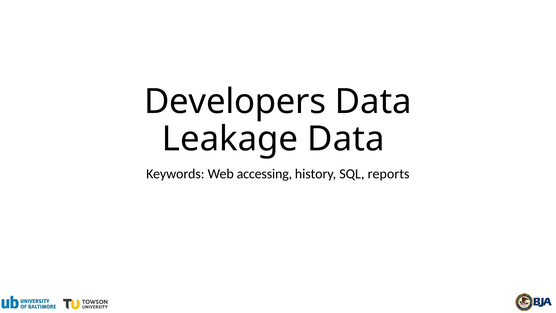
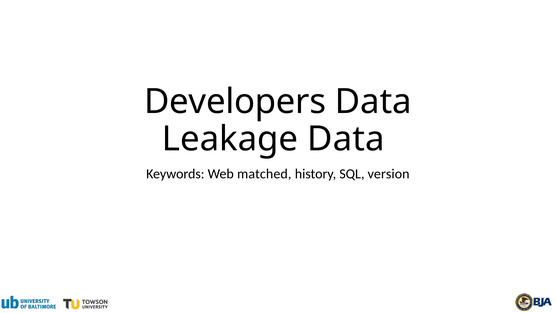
accessing: accessing -> matched (264, 174)
reports: reports -> version (389, 174)
